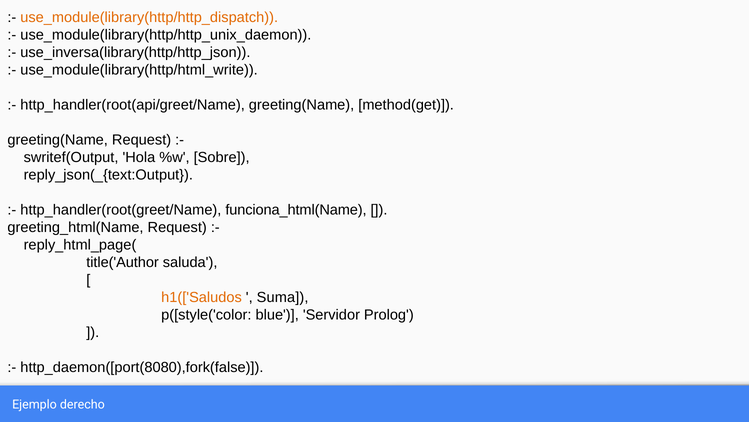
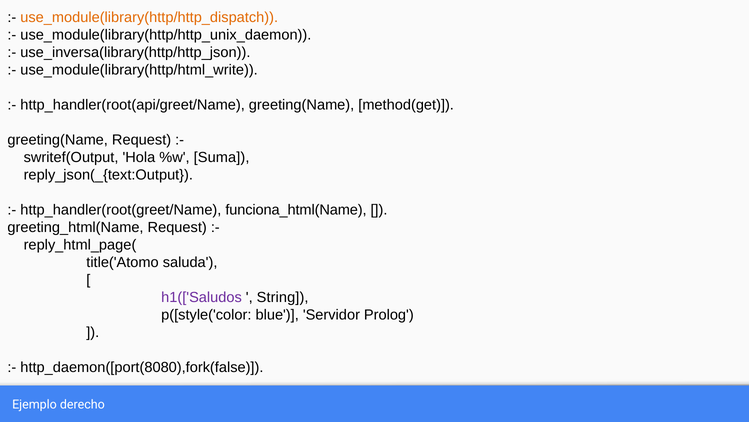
Sobre: Sobre -> Suma (222, 157)
title('Author: title('Author -> title('Atomo (123, 262)
h1(['Saludos colour: orange -> purple (202, 297)
Suma: Suma -> String (283, 297)
